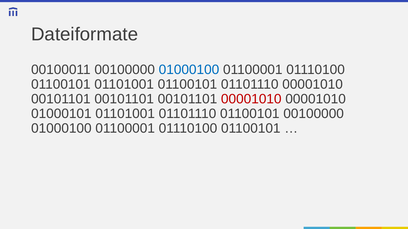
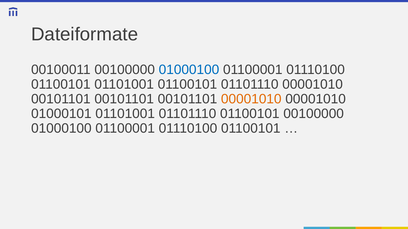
00001010 colour: red -> orange (251, 99)
